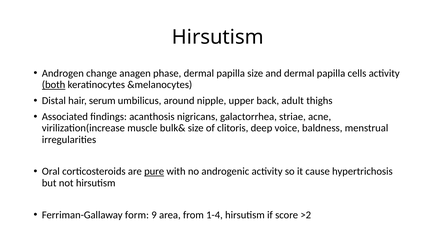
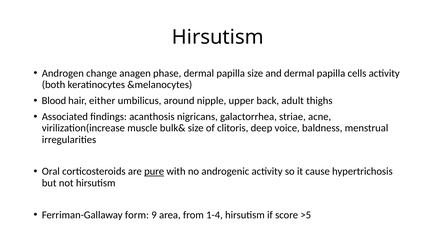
both underline: present -> none (54, 85)
Distal: Distal -> Blood (54, 101)
serum: serum -> either (102, 101)
>2: >2 -> >5 (306, 215)
